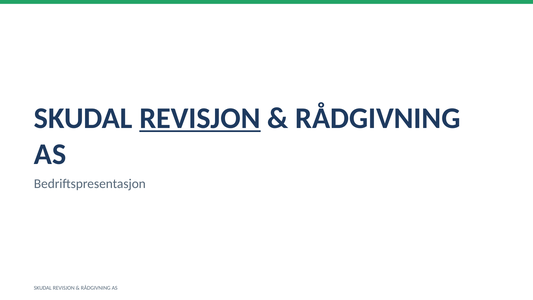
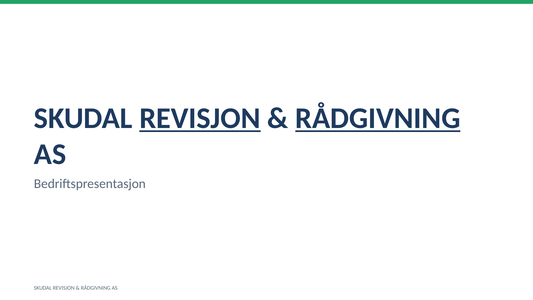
RÅDGIVNING underline: none -> present (378, 118)
